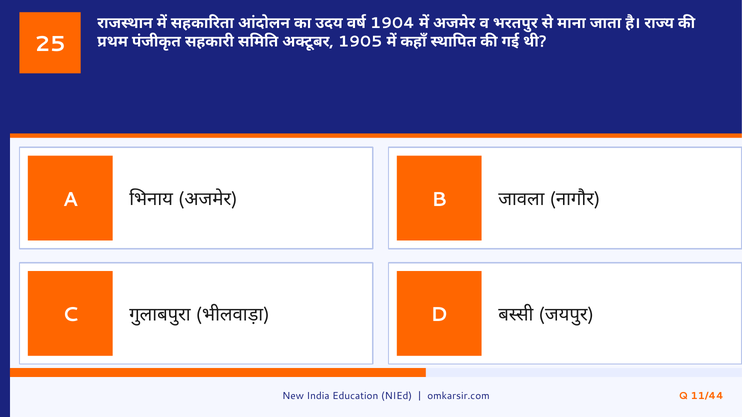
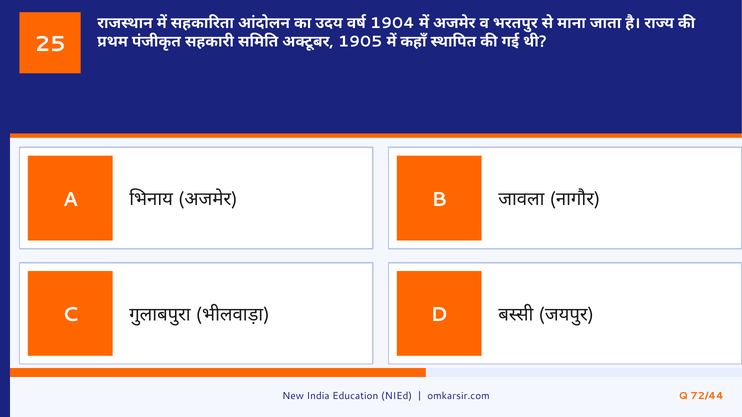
11/44: 11/44 -> 72/44 (707, 396)
